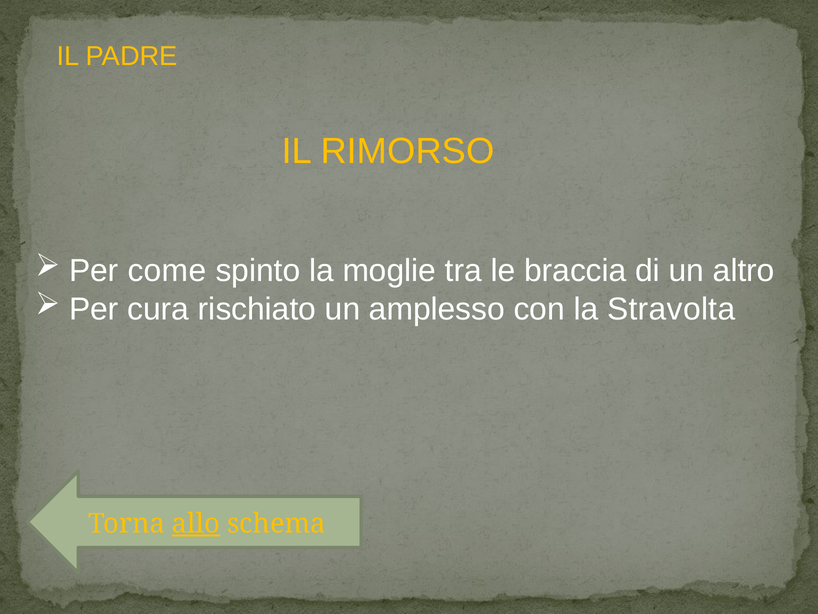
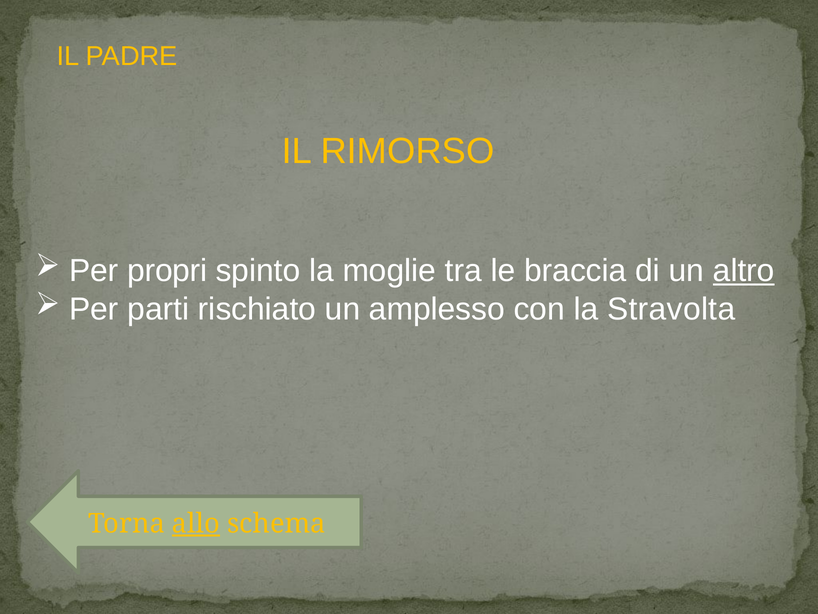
come: come -> propri (167, 271)
altro underline: none -> present (744, 271)
cura: cura -> parti (158, 309)
